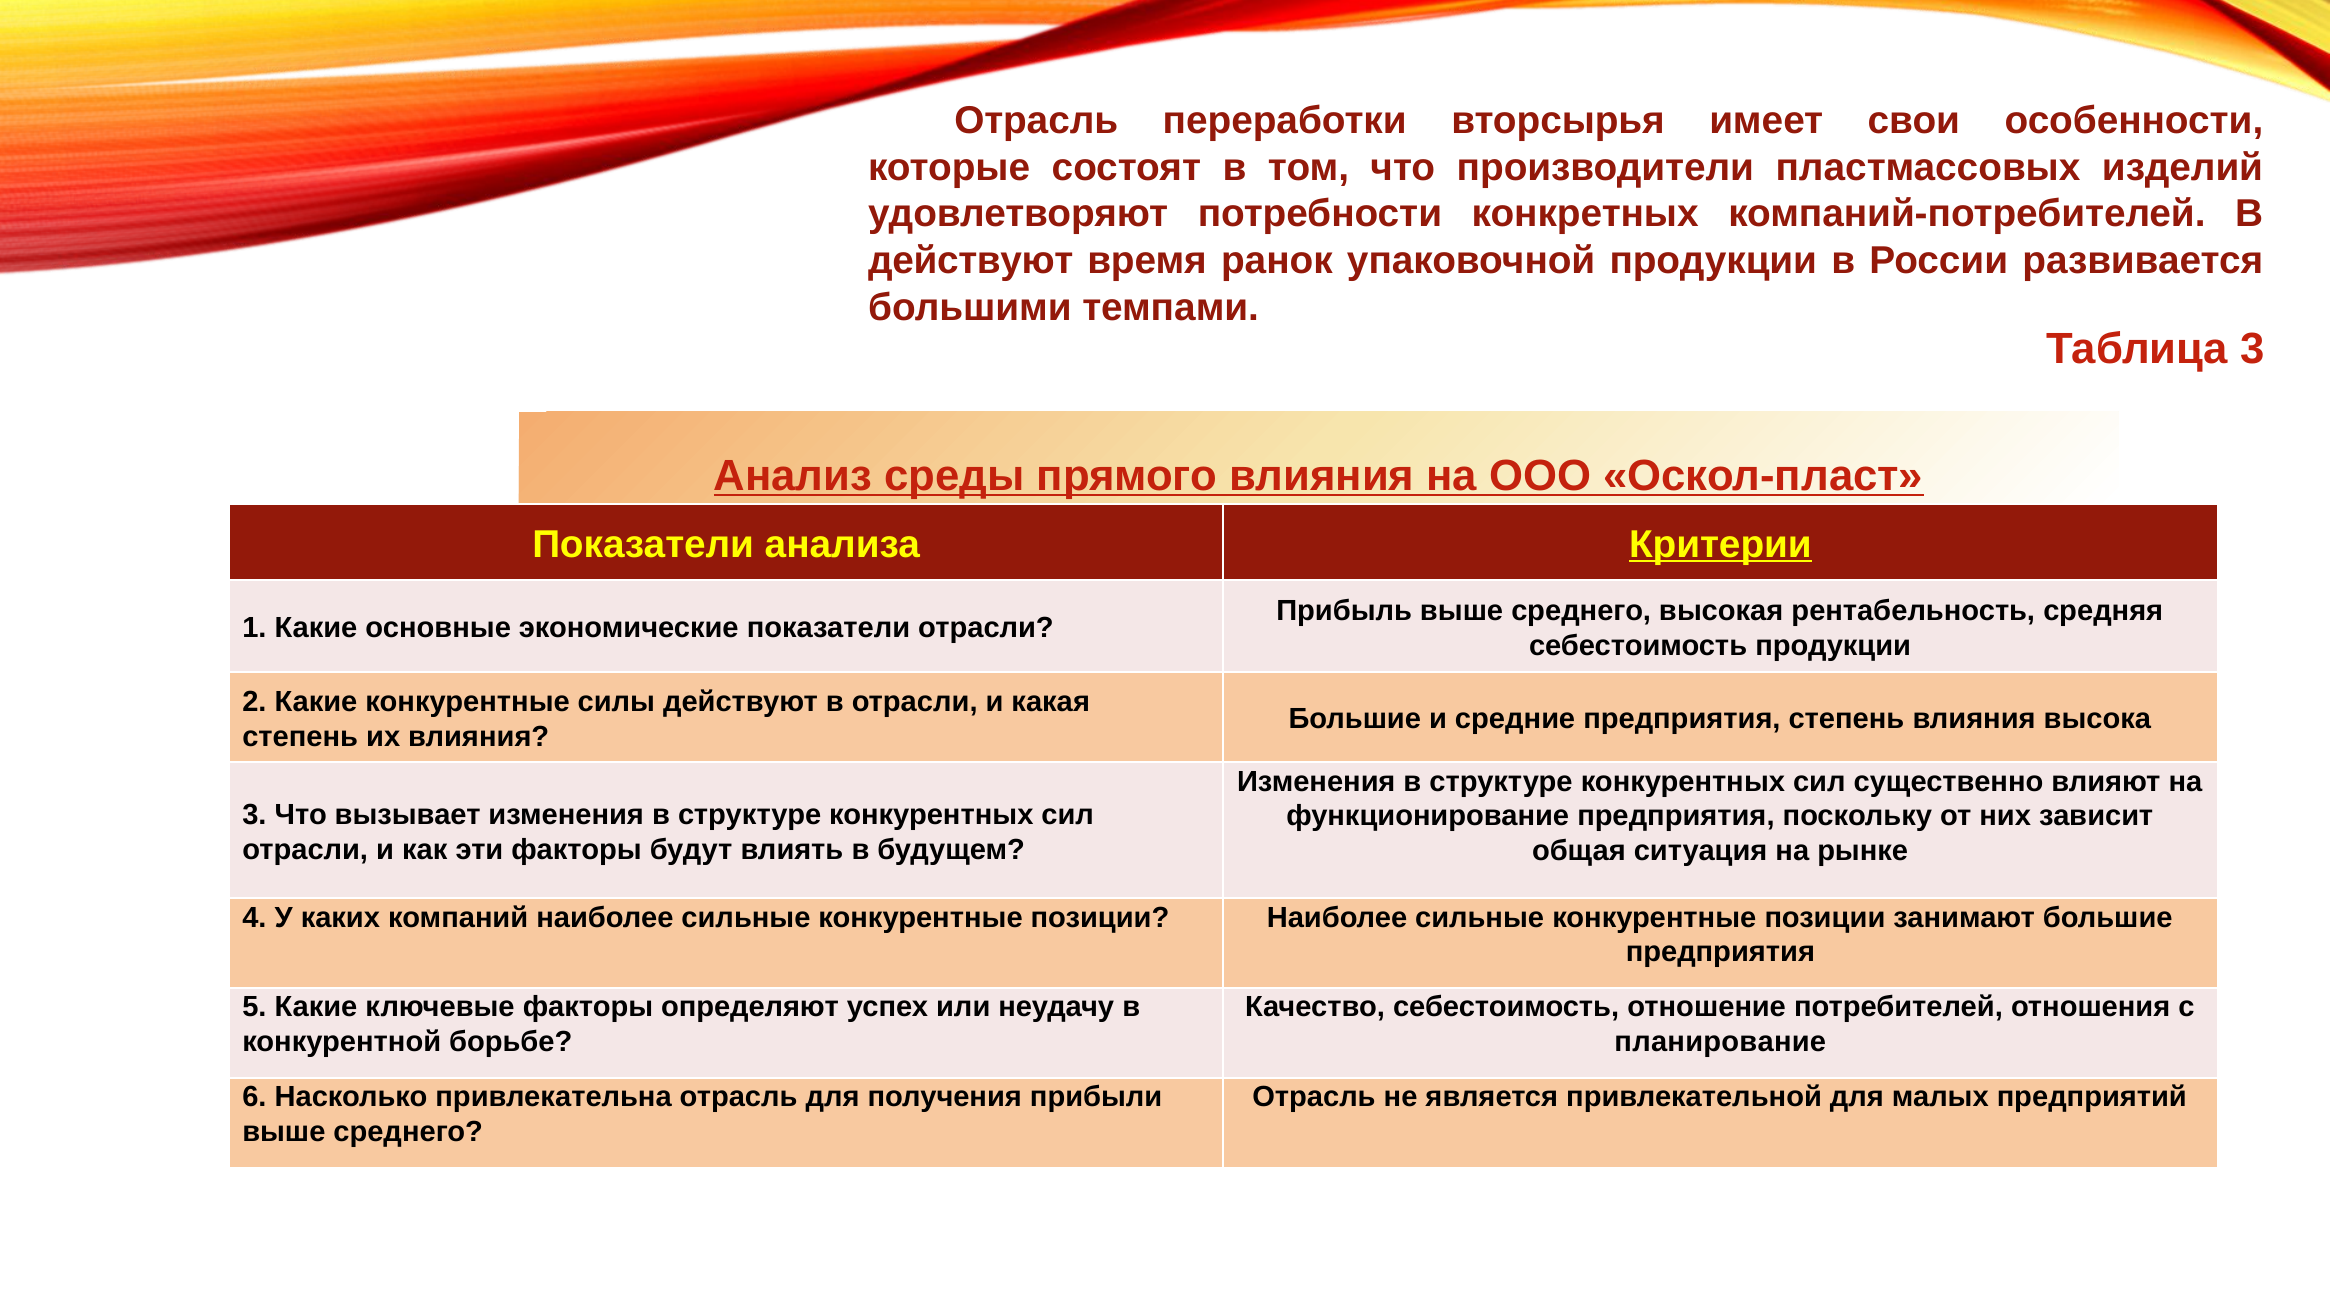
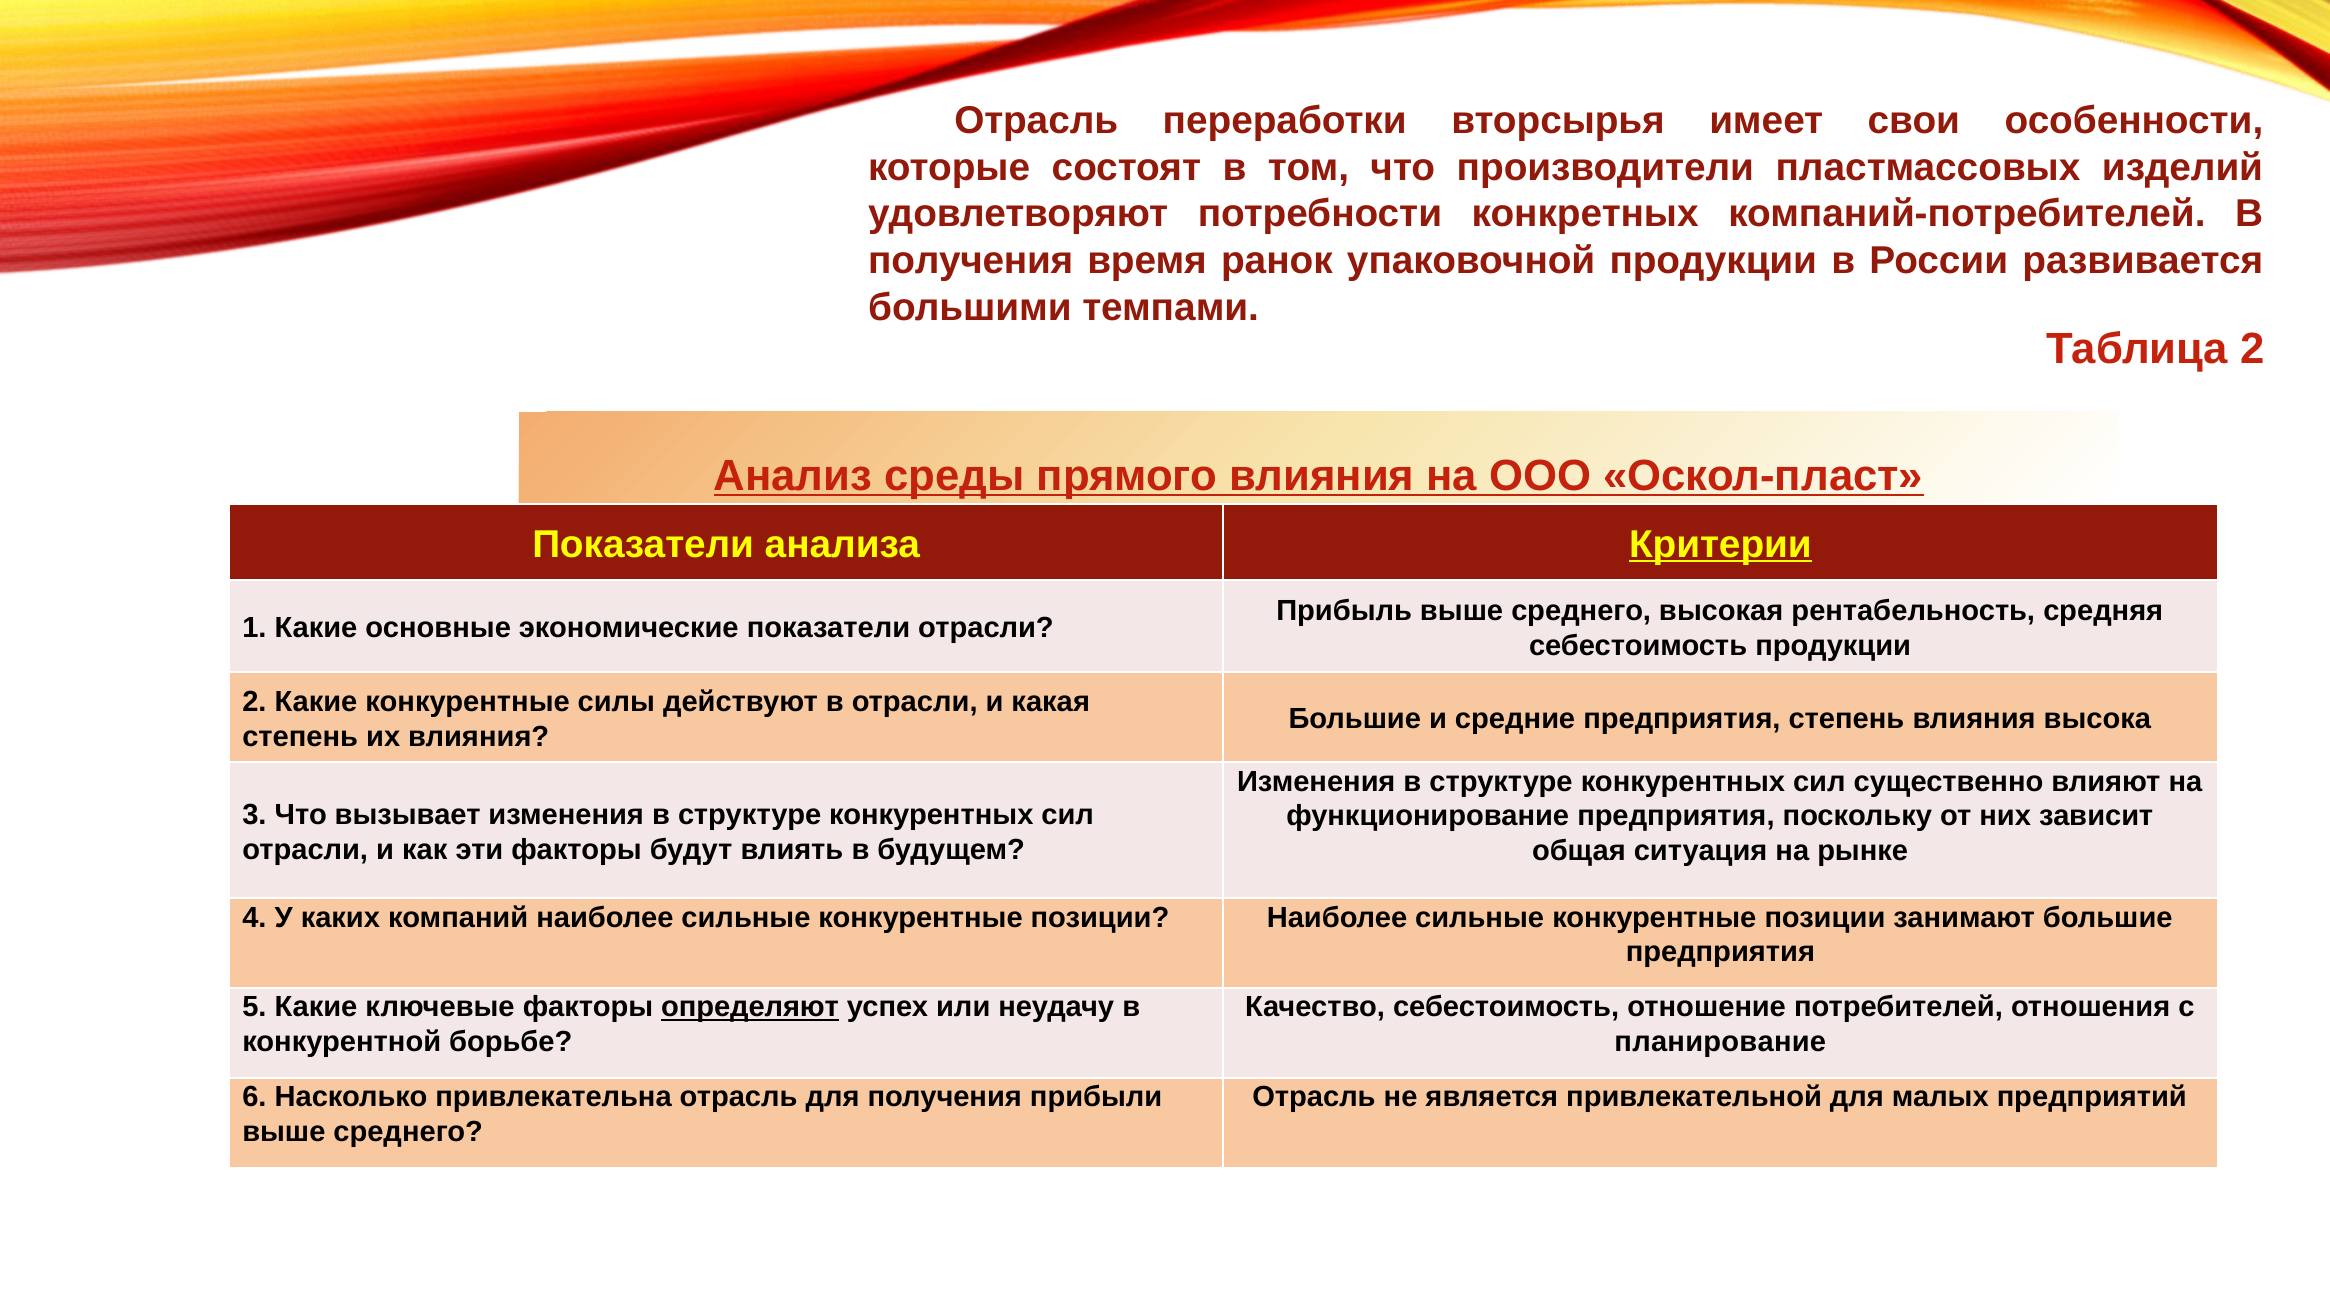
действуют: действуют -> получения (971, 261)
3: 3 -> 2 (2252, 350)
определяют underline: none -> present (750, 1008)
